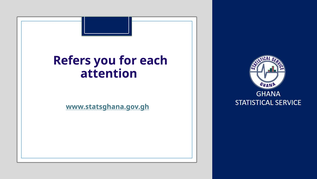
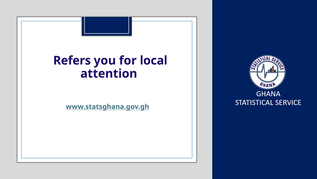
each: each -> local (154, 60)
